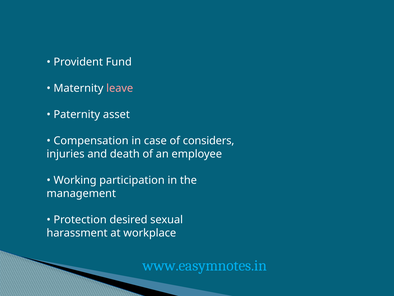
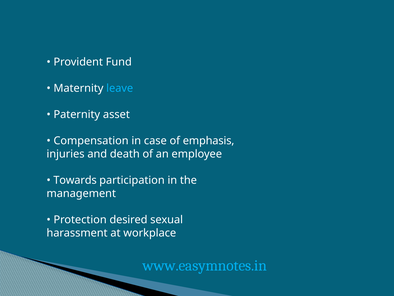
leave colour: pink -> light blue (120, 88)
considers: considers -> emphasis (209, 141)
Working: Working -> Towards (75, 180)
